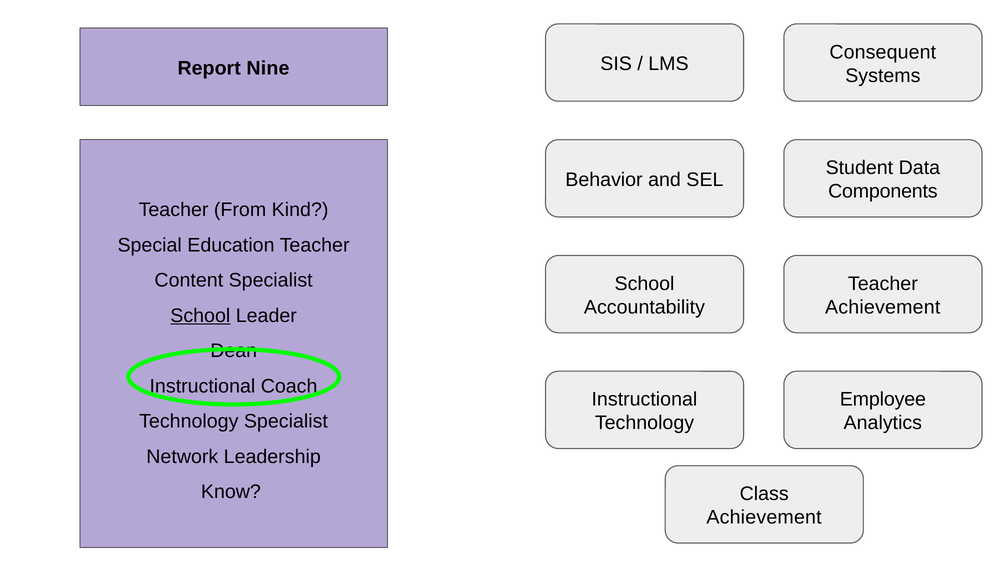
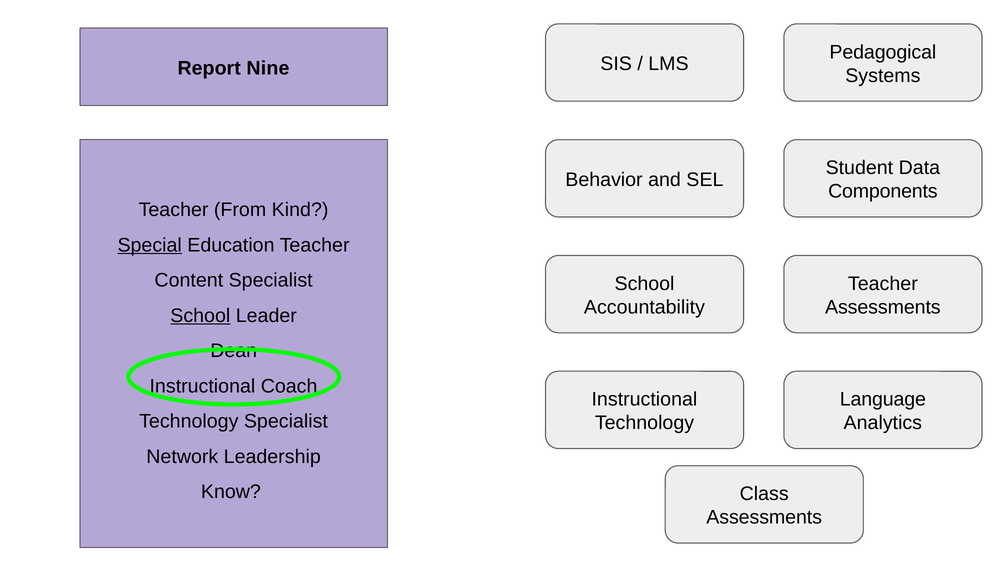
Consequent: Consequent -> Pedagogical (883, 52)
Special underline: none -> present (150, 245)
Achievement: Achievement -> Assessments (883, 307)
Employee: Employee -> Language (883, 399)
Achievement: Achievement -> Assessments (764, 517)
